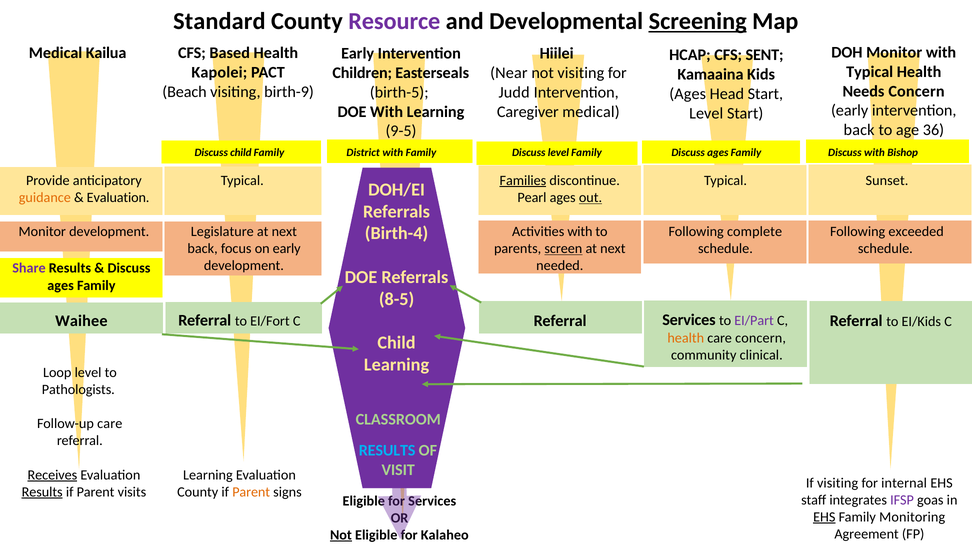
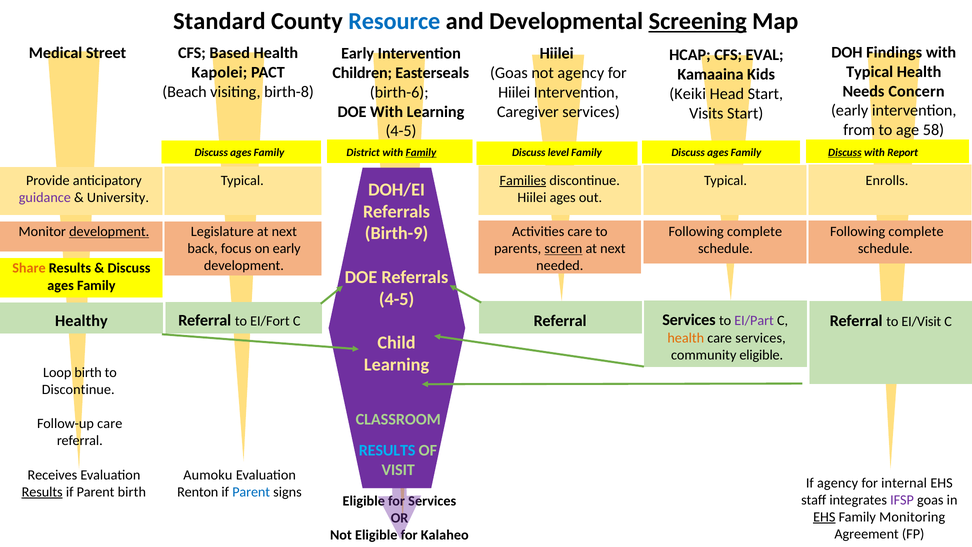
Resource colour: purple -> blue (394, 21)
DOH Monitor: Monitor -> Findings (894, 52)
Kailua: Kailua -> Street (106, 53)
SENT: SENT -> EVAL (765, 55)
Near: Near -> Goas (509, 73)
not visiting: visiting -> agency (581, 73)
birth-9: birth-9 -> birth-8 (289, 92)
birth-5: birth-5 -> birth-6 (399, 92)
Judd: Judd -> Hiilei (514, 92)
Ages: Ages -> Keiki (688, 94)
Caregiver medical: medical -> services (591, 112)
Level: Level -> Visits (706, 113)
back: back -> from (859, 130)
36: 36 -> 58 (933, 130)
9-5: 9-5 -> 4-5 (401, 131)
child: child -> ages (241, 153)
Family underline: none -> present (421, 153)
Discuss underline: none -> present (845, 153)
Bishop: Bishop -> Report (903, 153)
Sunset: Sunset -> Enrolls (887, 180)
guidance colour: orange -> purple (45, 197)
Evaluation: Evaluation -> University (118, 197)
Pearl: Pearl -> Hiilei (532, 197)
out underline: present -> none (591, 197)
development underline: none -> present (109, 232)
Activities with: with -> care (580, 232)
exceeded: exceeded -> complete (916, 232)
Birth-4: Birth-4 -> Birth-9 (397, 233)
Share colour: purple -> orange (29, 268)
8-5: 8-5 -> 4-5 (397, 299)
EI/Kids: EI/Kids -> EI/Visit (921, 321)
Waihee: Waihee -> Healthy (81, 321)
care concern: concern -> services (761, 338)
community clinical: clinical -> eligible (761, 355)
Loop level: level -> birth (88, 373)
Pathologists: Pathologists -> Discontinue (78, 390)
Receives underline: present -> none (52, 475)
Learning: Learning -> Aumoku (208, 475)
If visiting: visiting -> agency (838, 483)
Parent visits: visits -> birth (132, 492)
County: County -> Renton (198, 492)
Parent colour: orange -> blue (251, 492)
Not underline: present -> none (341, 535)
